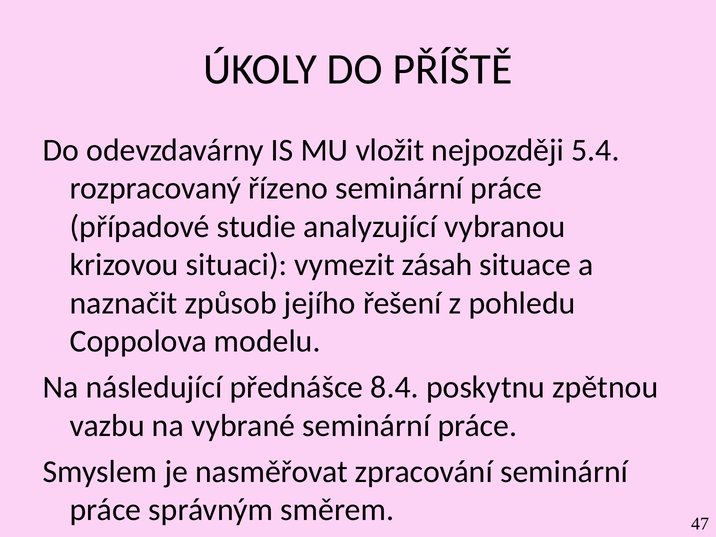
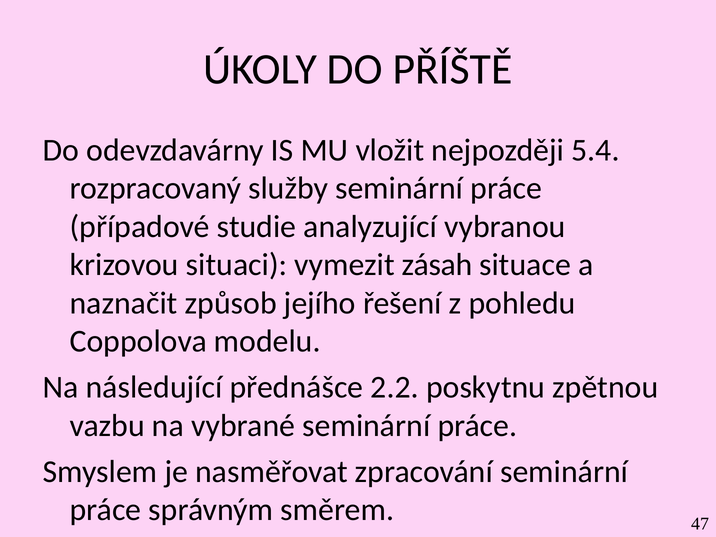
řízeno: řízeno -> služby (288, 188)
8.4: 8.4 -> 2.2 (395, 387)
